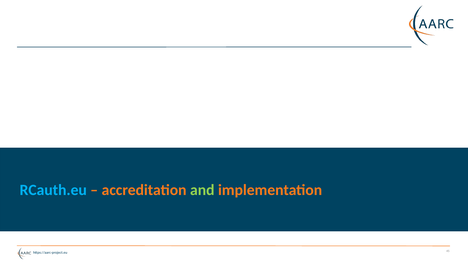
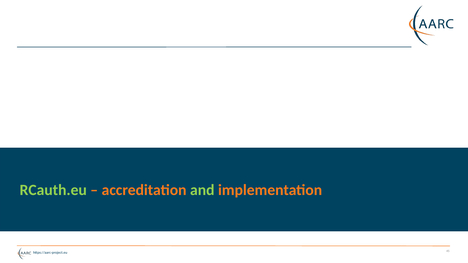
RCauth.eu colour: light blue -> light green (53, 190)
